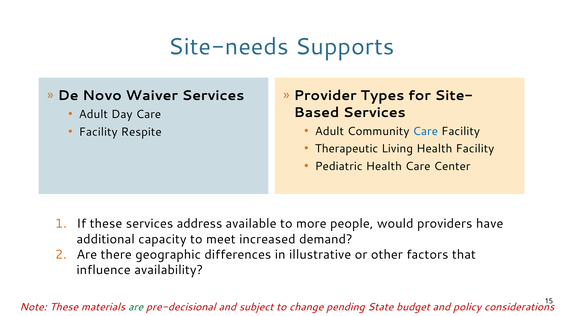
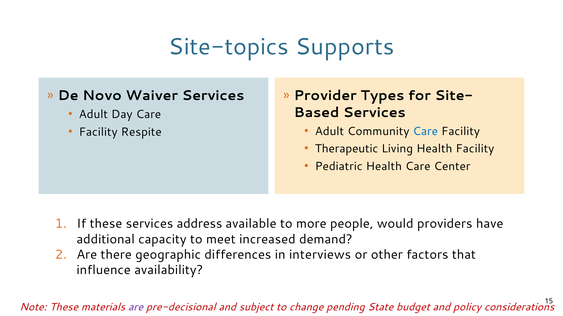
Site-needs: Site-needs -> Site-topics (229, 47)
illustrative: illustrative -> interviews (320, 255)
are colour: green -> purple (136, 308)
